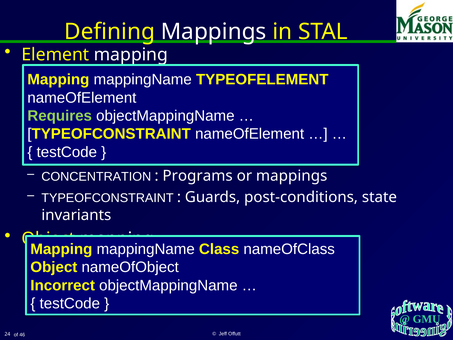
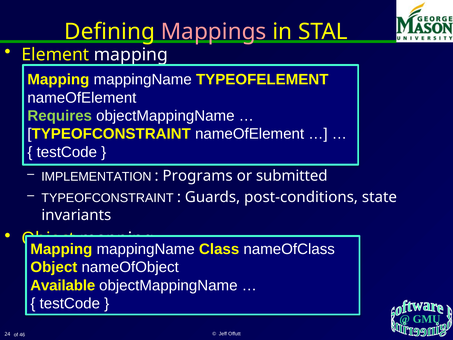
Mappings colour: white -> pink (214, 32)
CONCENTRATION: CONCENTRATION -> IMPLEMENTATION (96, 177)
or mappings: mappings -> submitted (292, 176)
Incorrect: Incorrect -> Available (63, 285)
